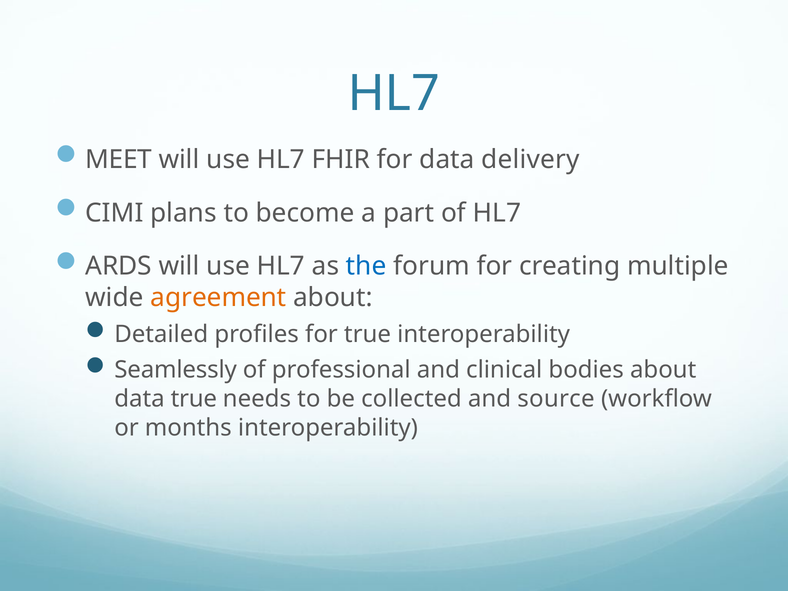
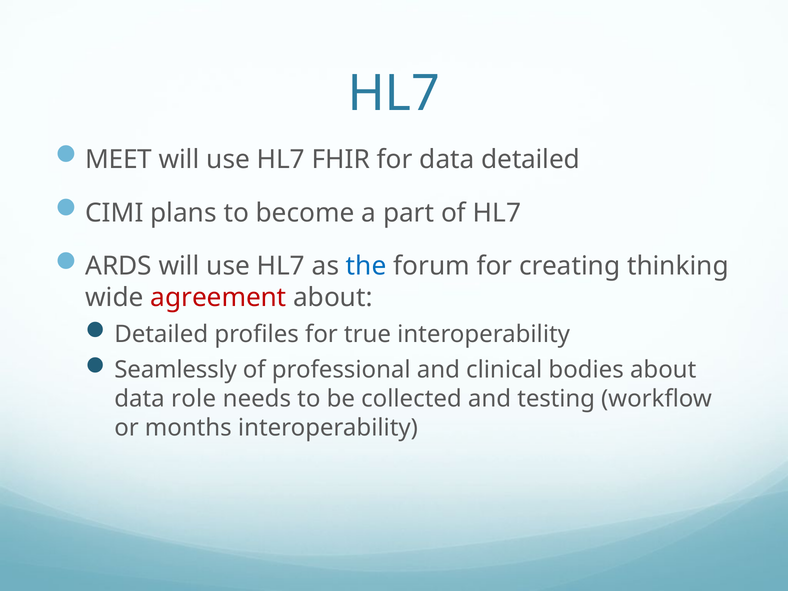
data delivery: delivery -> detailed (531, 159)
multiple: multiple -> thinking (678, 266)
agreement colour: orange -> red (218, 298)
data true: true -> role (194, 399)
source: source -> testing (556, 399)
